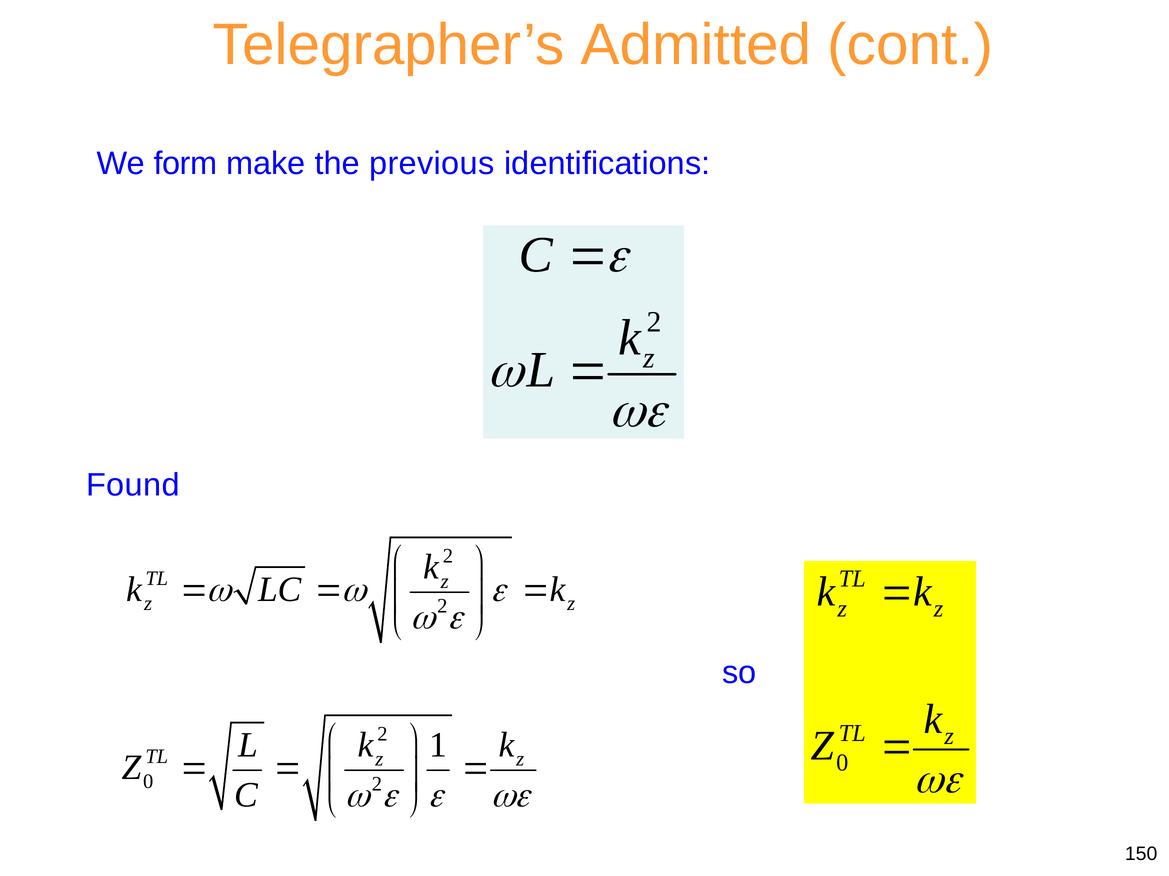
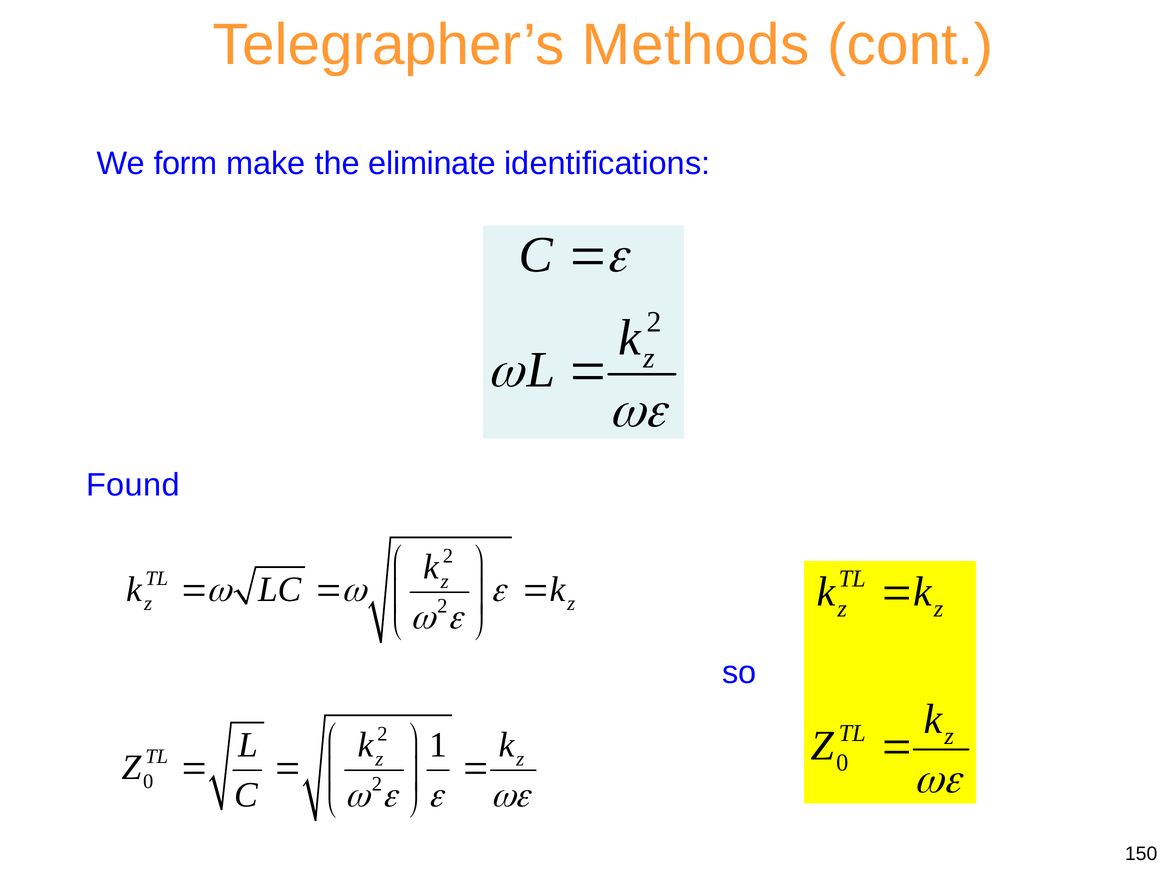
Admitted: Admitted -> Methods (696, 45)
previous: previous -> eliminate (432, 164)
